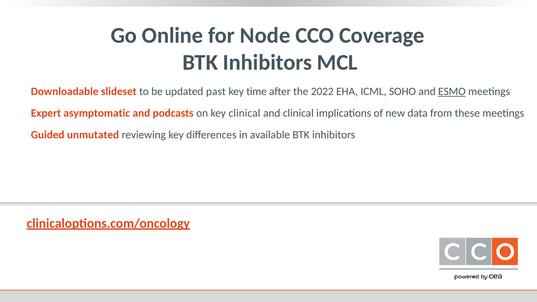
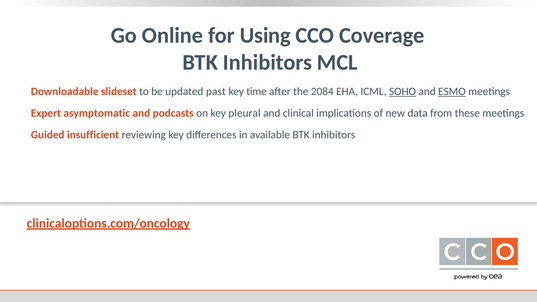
Node: Node -> Using (265, 36)
2022: 2022 -> 2084 (322, 91)
SOHO underline: none -> present (402, 91)
key clinical: clinical -> pleural (244, 113)
unmutated: unmutated -> insufficient (93, 135)
